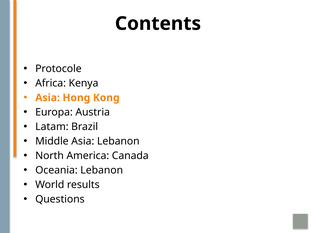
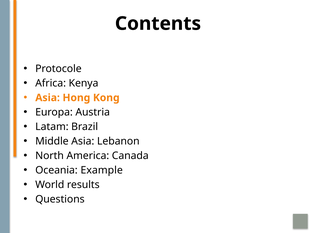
Oceania Lebanon: Lebanon -> Example (102, 170)
